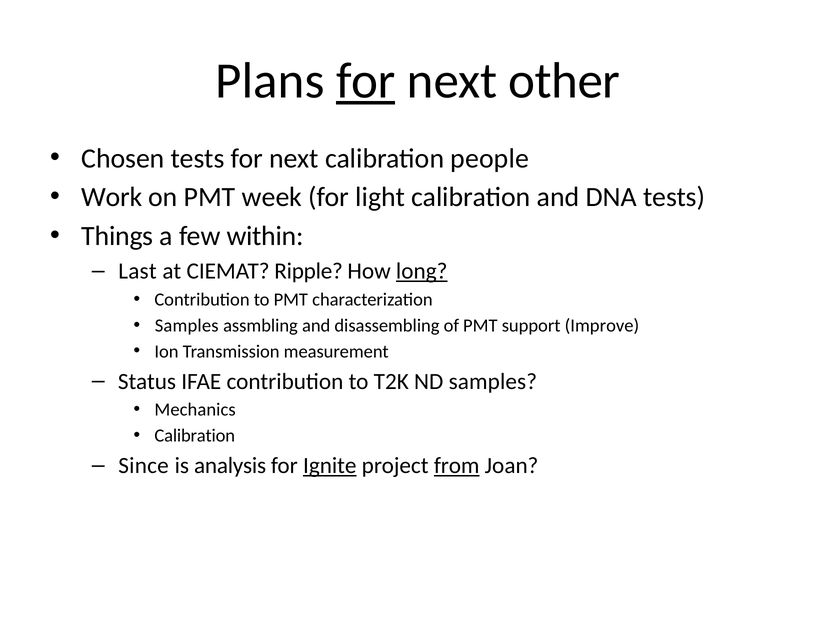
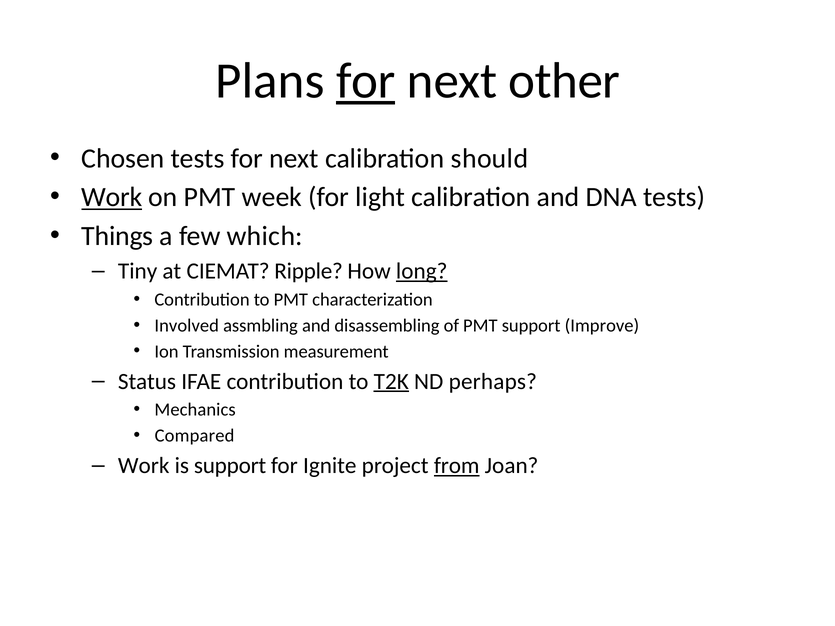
people: people -> should (490, 158)
Work underline: none -> present (112, 197)
within: within -> which (265, 236)
Last: Last -> Tiny (138, 271)
Samples: Samples -> Involved (187, 326)
T2K underline: none -> present (391, 382)
ND samples: samples -> perhaps (493, 382)
Calibration: Calibration -> Compared (195, 436)
Since: Since -> Work (144, 466)
is analysis: analysis -> support (230, 466)
Ignite underline: present -> none (330, 466)
